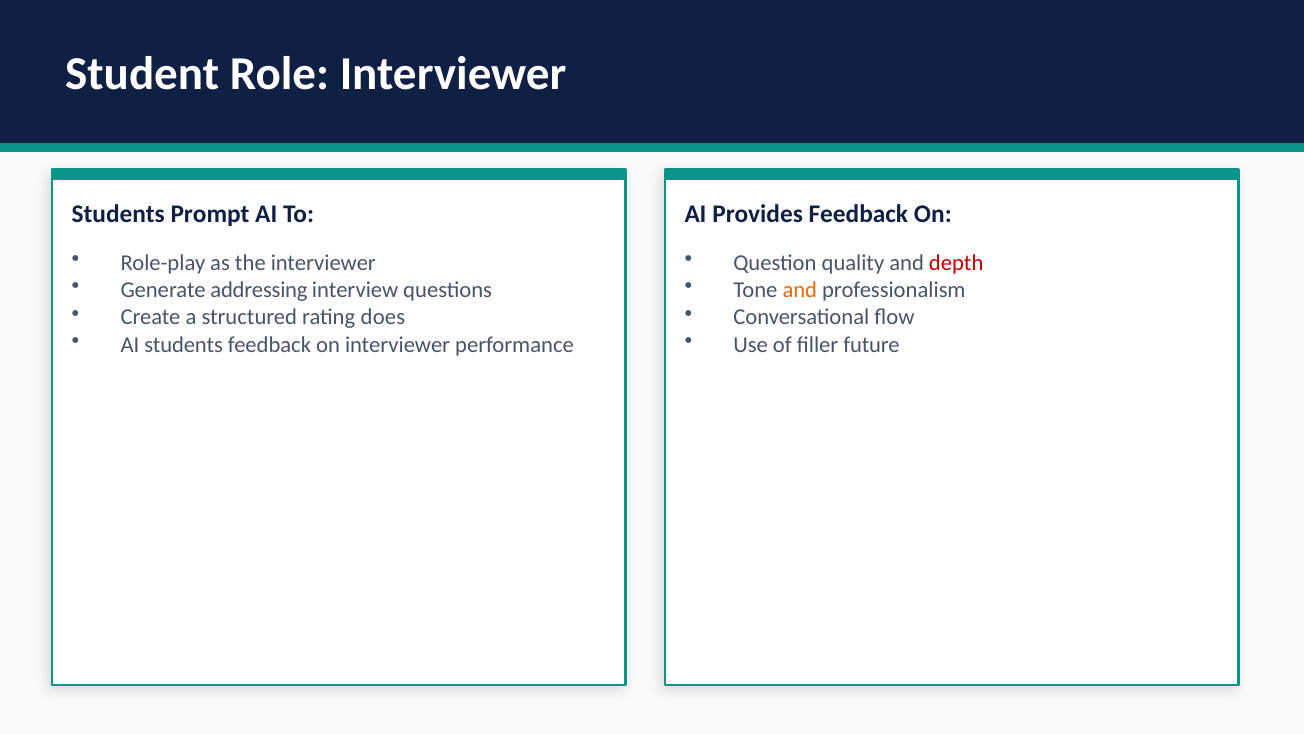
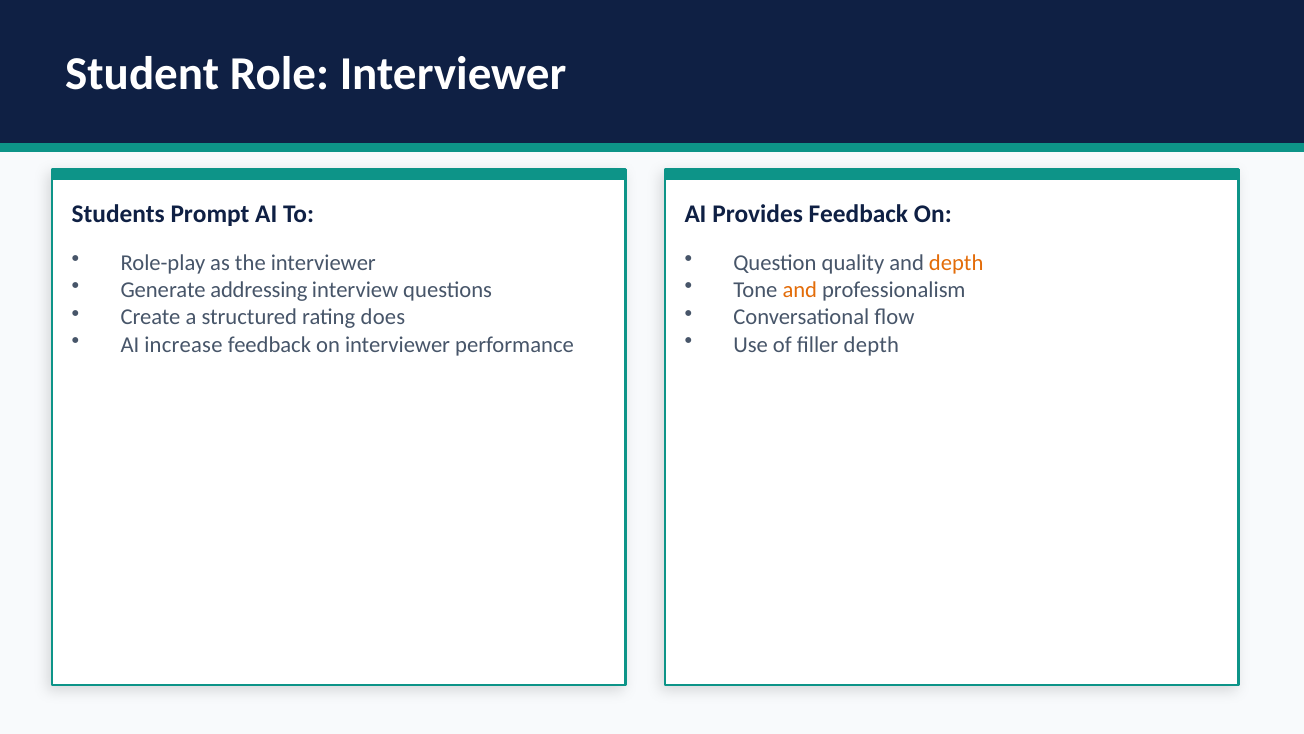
depth colour: red -> orange (956, 263)
AI students: students -> increase (183, 344)
filler future: future -> depth (871, 344)
